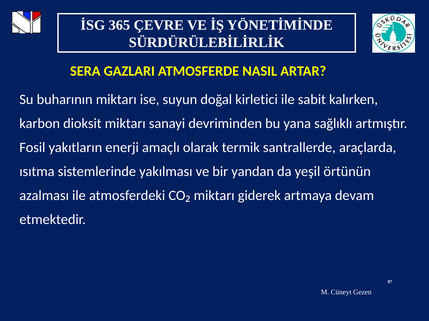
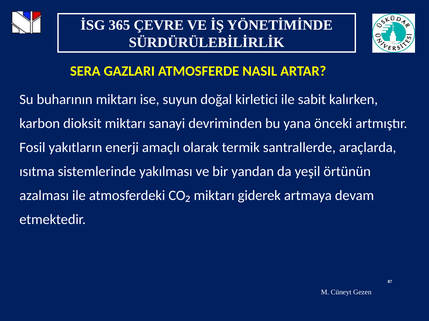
sağlıklı: sağlıklı -> önceki (333, 124)
